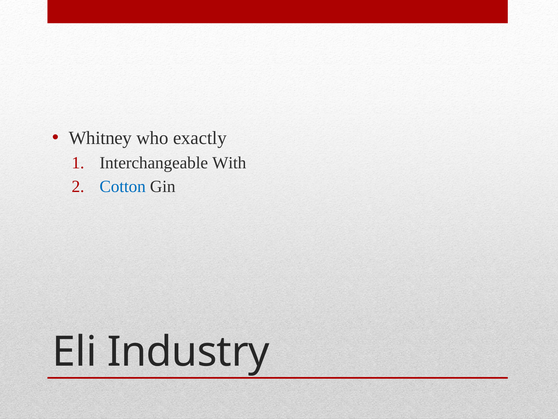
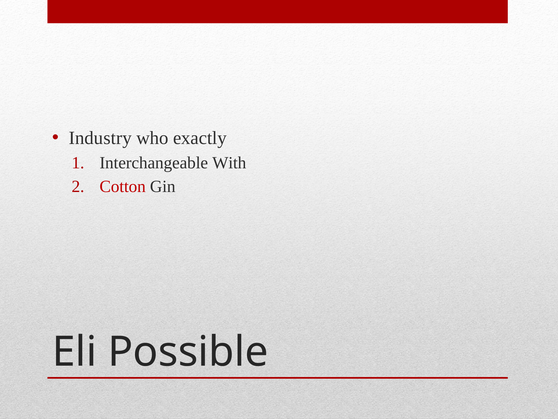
Whitney: Whitney -> Industry (100, 138)
Cotton colour: blue -> red (123, 186)
Industry: Industry -> Possible (188, 352)
